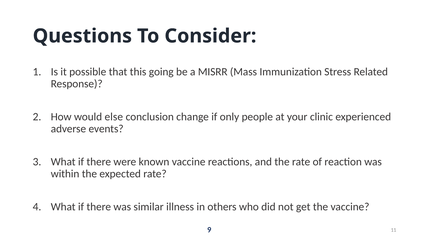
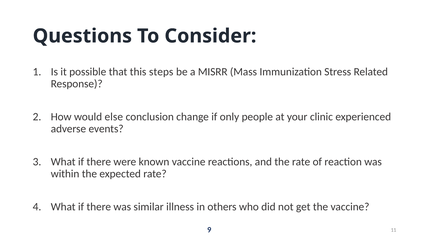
going: going -> steps (161, 72)
